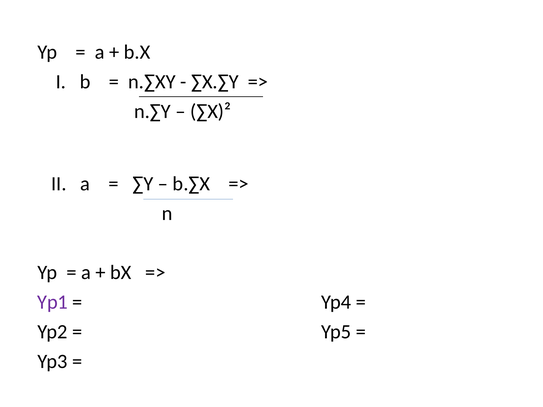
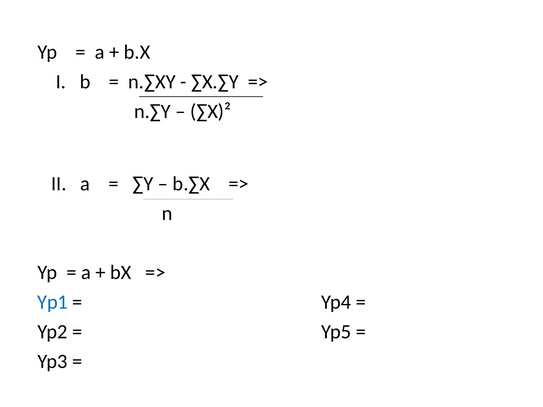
Yp1 colour: purple -> blue (53, 302)
